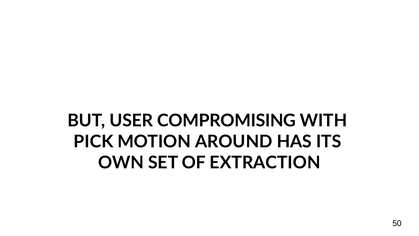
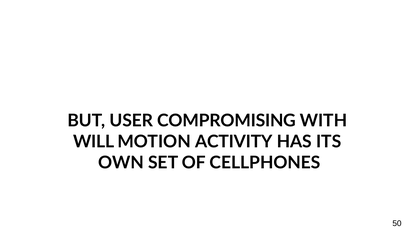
PICK: PICK -> WILL (94, 142)
AROUND: AROUND -> ACTIVITY (234, 142)
EXTRACTION: EXTRACTION -> CELLPHONES (265, 163)
